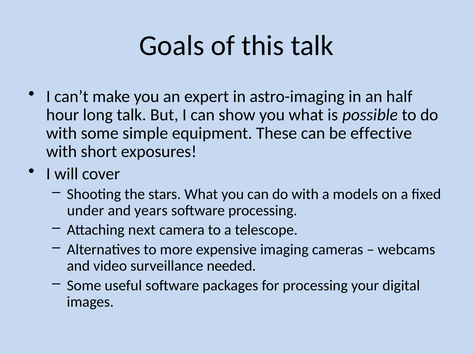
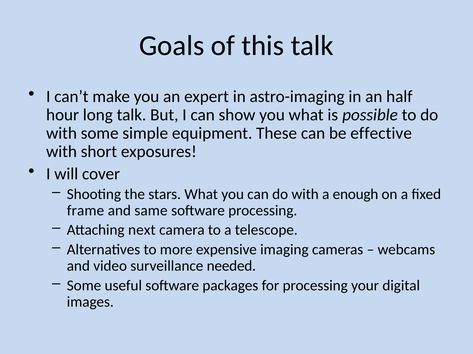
models: models -> enough (356, 195)
under: under -> frame (86, 211)
years: years -> same (151, 211)
